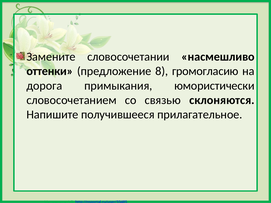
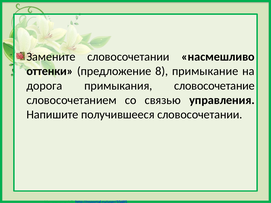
громогласию: громогласию -> примыкание (205, 71)
юмористически: юмористически -> словосочетание (214, 86)
склоняются: склоняются -> управления (222, 100)
получившееся прилагательное: прилагательное -> словосочетании (200, 115)
